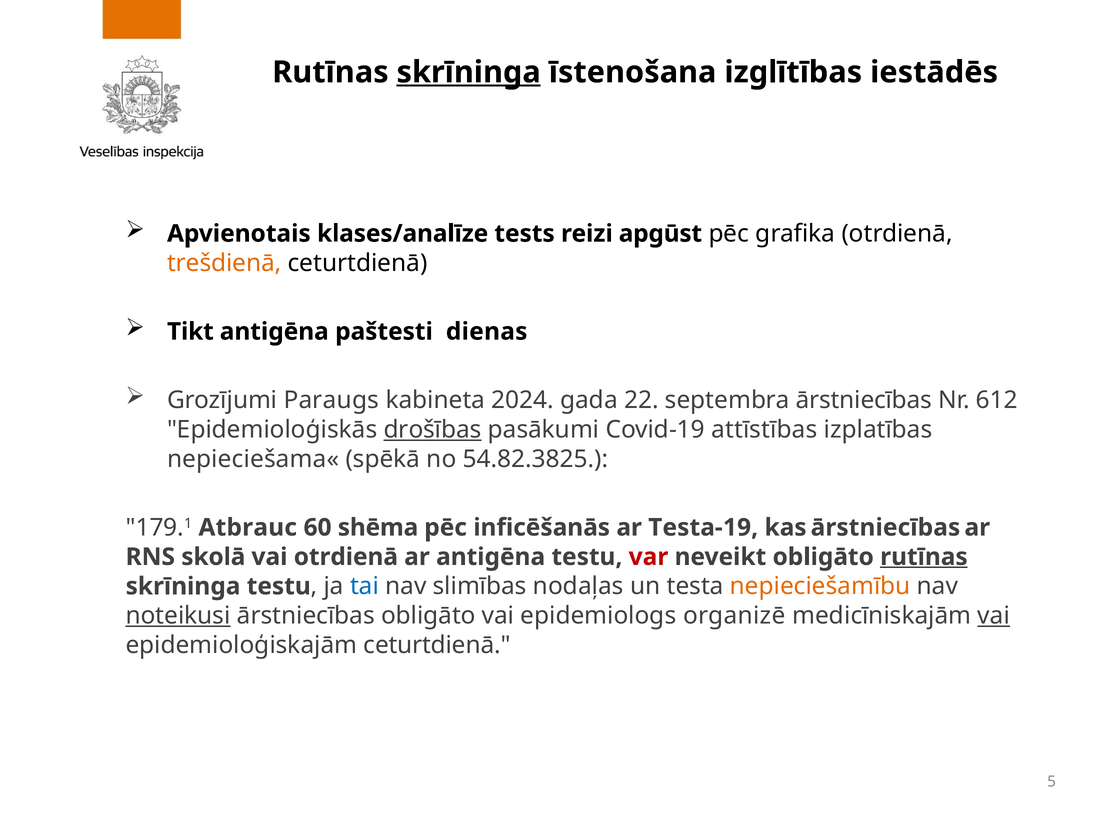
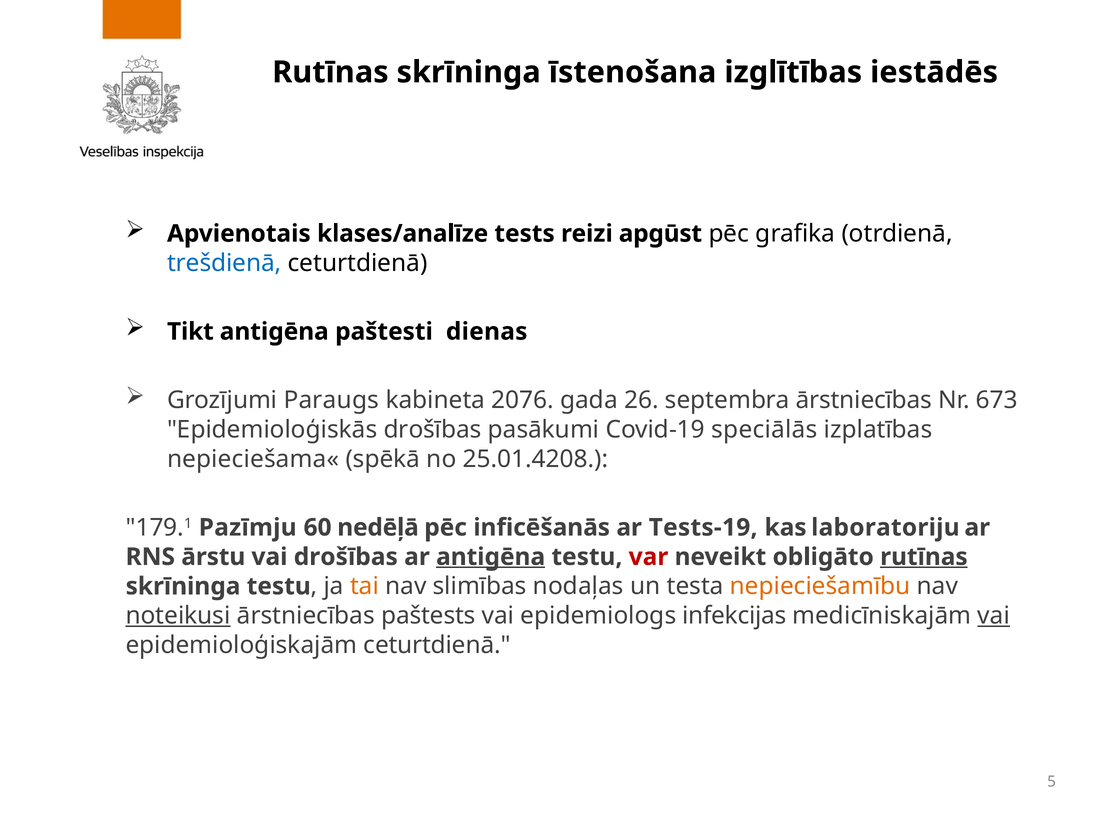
skrīninga underline: present -> none (469, 72)
trešdienā colour: orange -> blue (224, 263)
2024: 2024 -> 2076 (523, 400)
22: 22 -> 26 (641, 400)
612: 612 -> 673 (997, 400)
drošības underline: present -> none (433, 430)
attīstības: attīstības -> speciālās (764, 430)
54.82.3825: 54.82.3825 -> 25.01.4208 (536, 459)
Atbrauc: Atbrauc -> Pazīmju (248, 528)
shēma: shēma -> nedēļā (378, 528)
Testa-19: Testa-19 -> Tests-19 (703, 528)
kas ārstniecības: ārstniecības -> laboratoriju (885, 528)
skolā: skolā -> ārstu (213, 557)
vai otrdienā: otrdienā -> drošības (346, 557)
antigēna underline: none -> present (491, 557)
tai colour: blue -> orange (364, 586)
ārstniecības obligāto: obligāto -> paštests (428, 616)
organizē: organizē -> infekcijas (734, 616)
